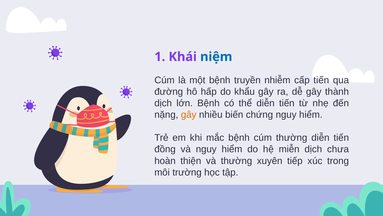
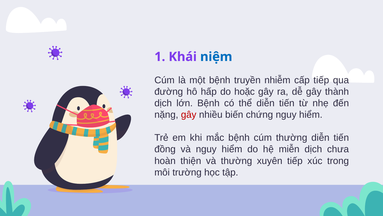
cấp tiến: tiến -> tiếp (321, 80)
khẩu: khẩu -> hoặc (245, 91)
gây colour: orange -> red (189, 114)
